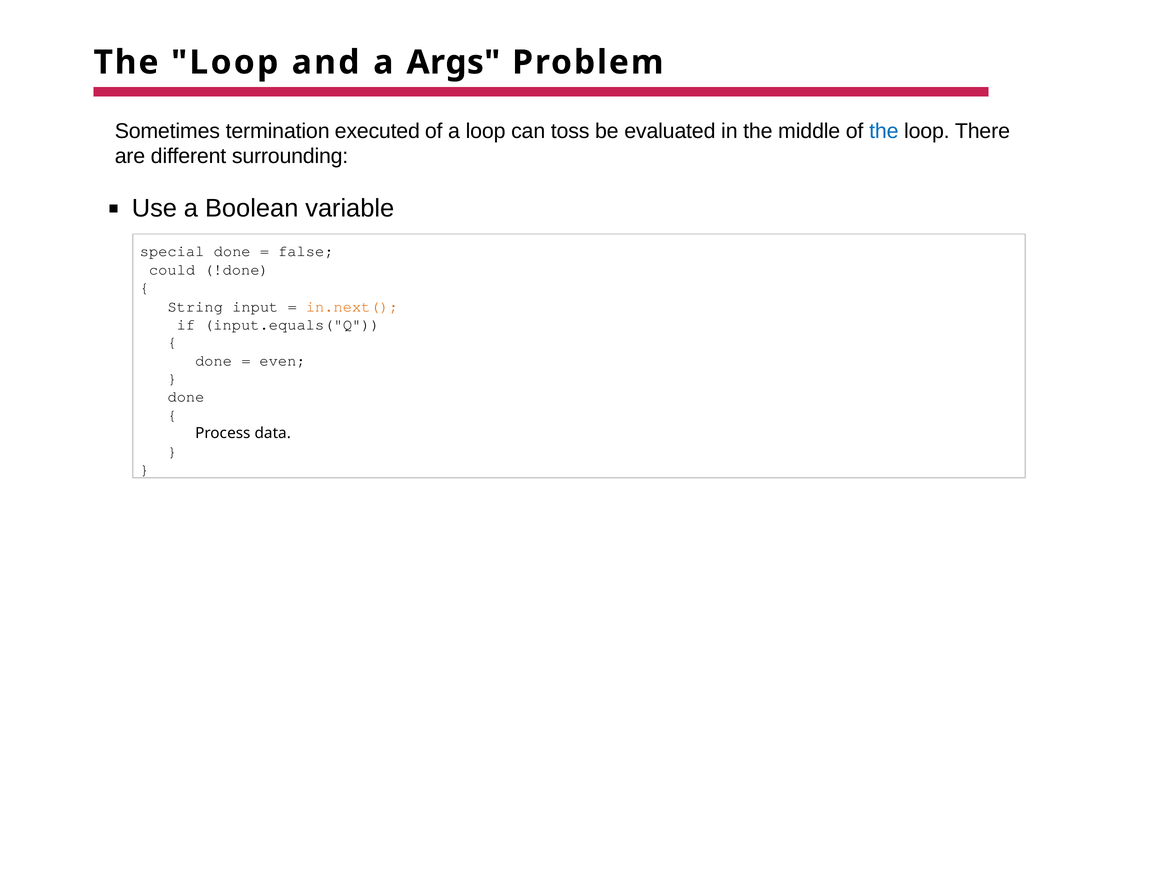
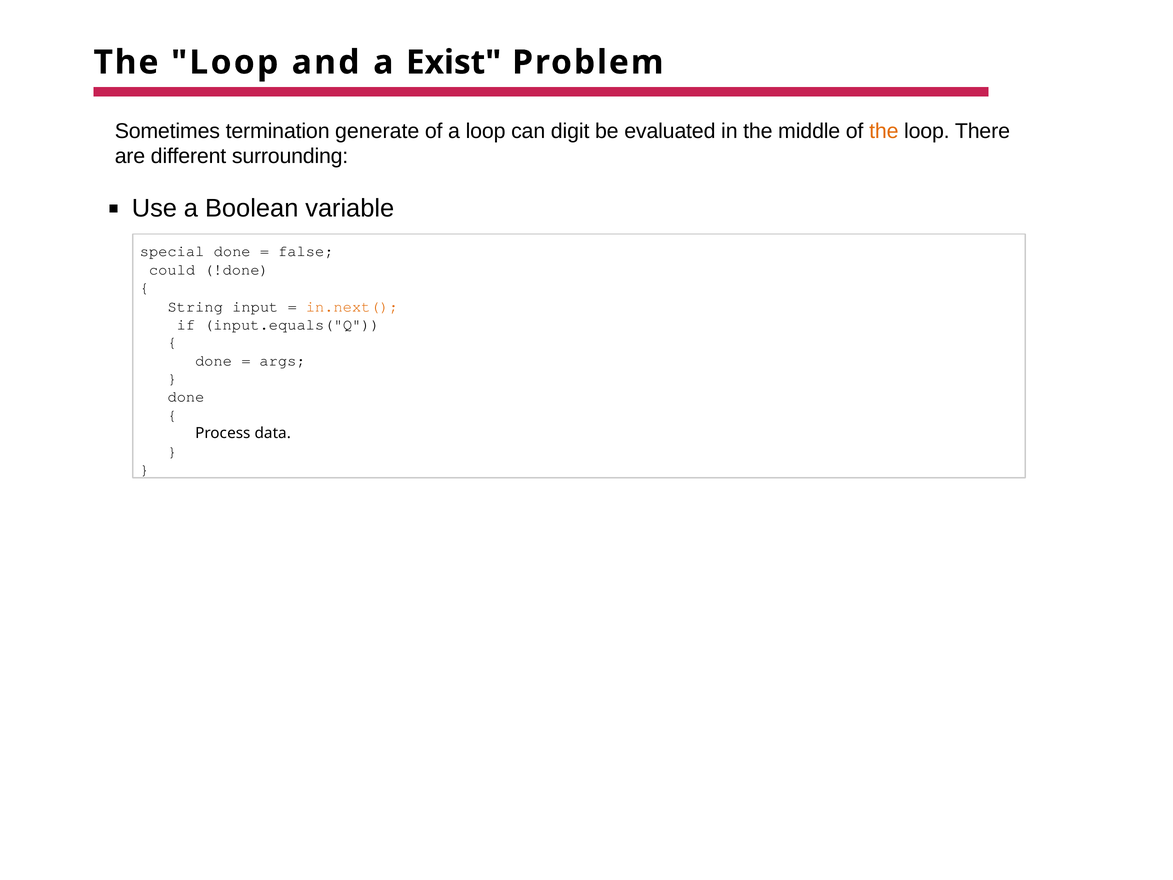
Args: Args -> Exist (454, 62)
executed: executed -> generate (377, 131)
toss: toss -> digit (570, 131)
the colour: blue -> orange (884, 131)
even: even -> args (283, 360)
